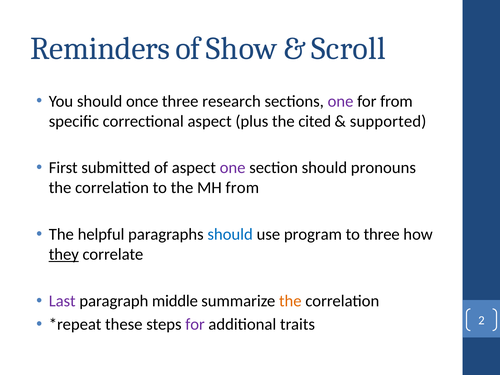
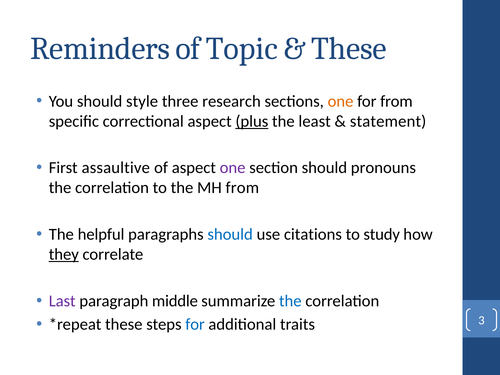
Show: Show -> Topic (242, 48)
Scroll: Scroll -> These (349, 48)
once: once -> style (142, 101)
one colour: purple -> orange (341, 101)
plus underline: none -> present (252, 121)
cited: cited -> least (315, 121)
supported: supported -> statement (388, 121)
submitted: submitted -> assaultive (116, 168)
program: program -> citations (313, 234)
to three: three -> study (382, 234)
the colour: orange -> blue (290, 301)
for colour: purple -> blue (195, 324)
2: 2 -> 3 (481, 320)
